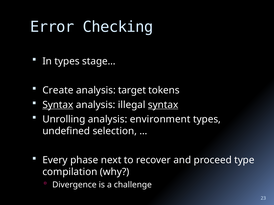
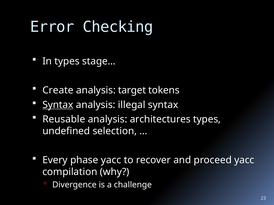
syntax underline: present -> none (163, 105)
Unrolling: Unrolling -> Reusable (64, 120)
environment: environment -> architectures (160, 120)
phase next: next -> yacc (111, 160)
proceed type: type -> yacc (244, 160)
